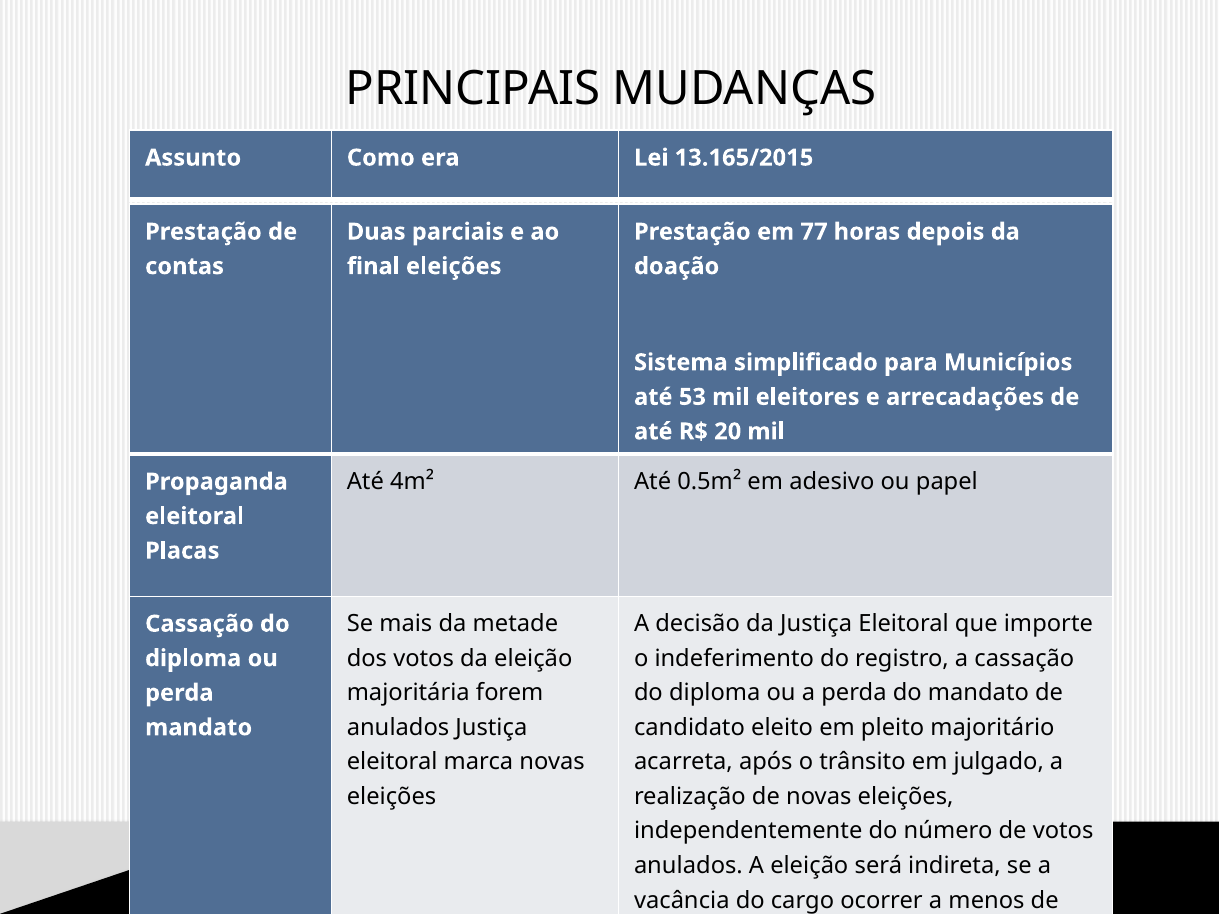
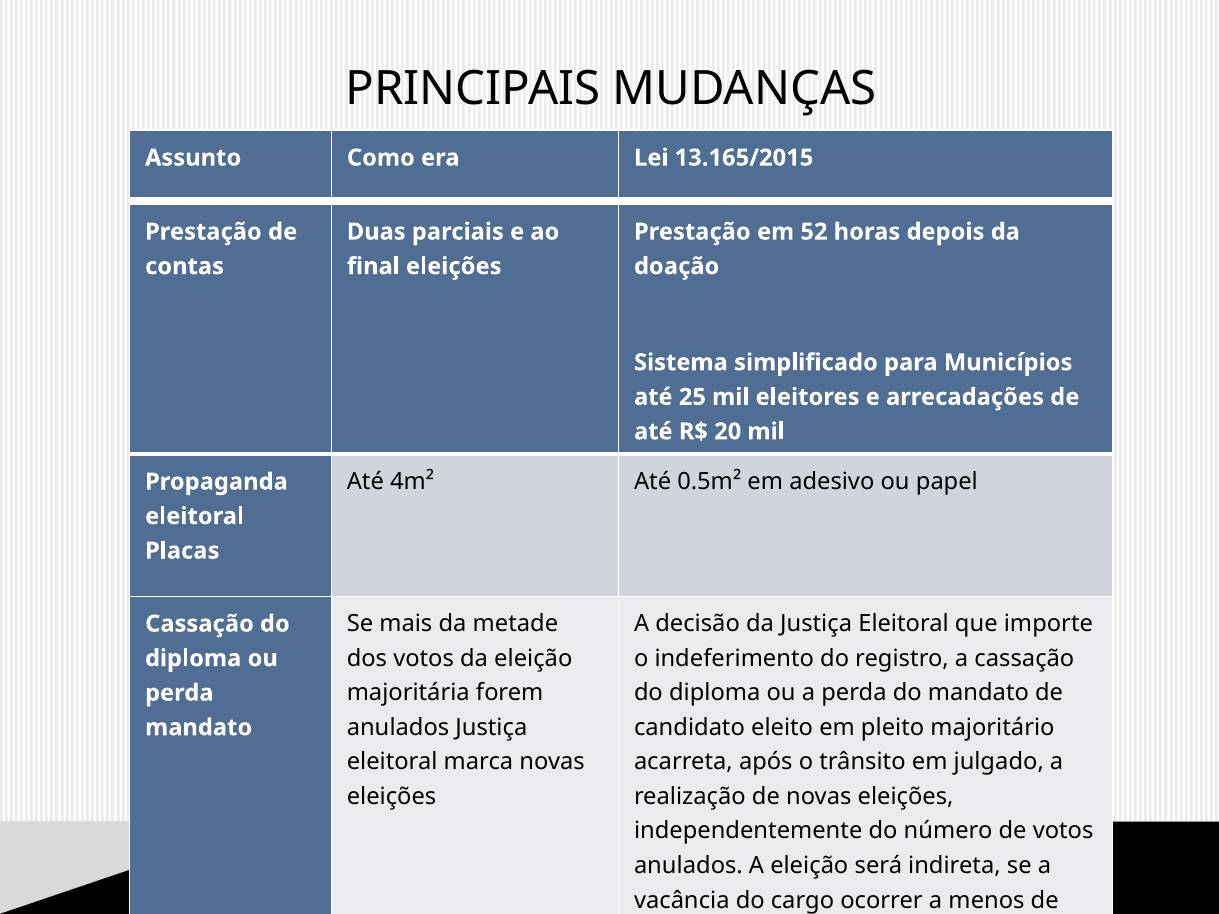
77: 77 -> 52 (814, 232)
53: 53 -> 25 (692, 397)
